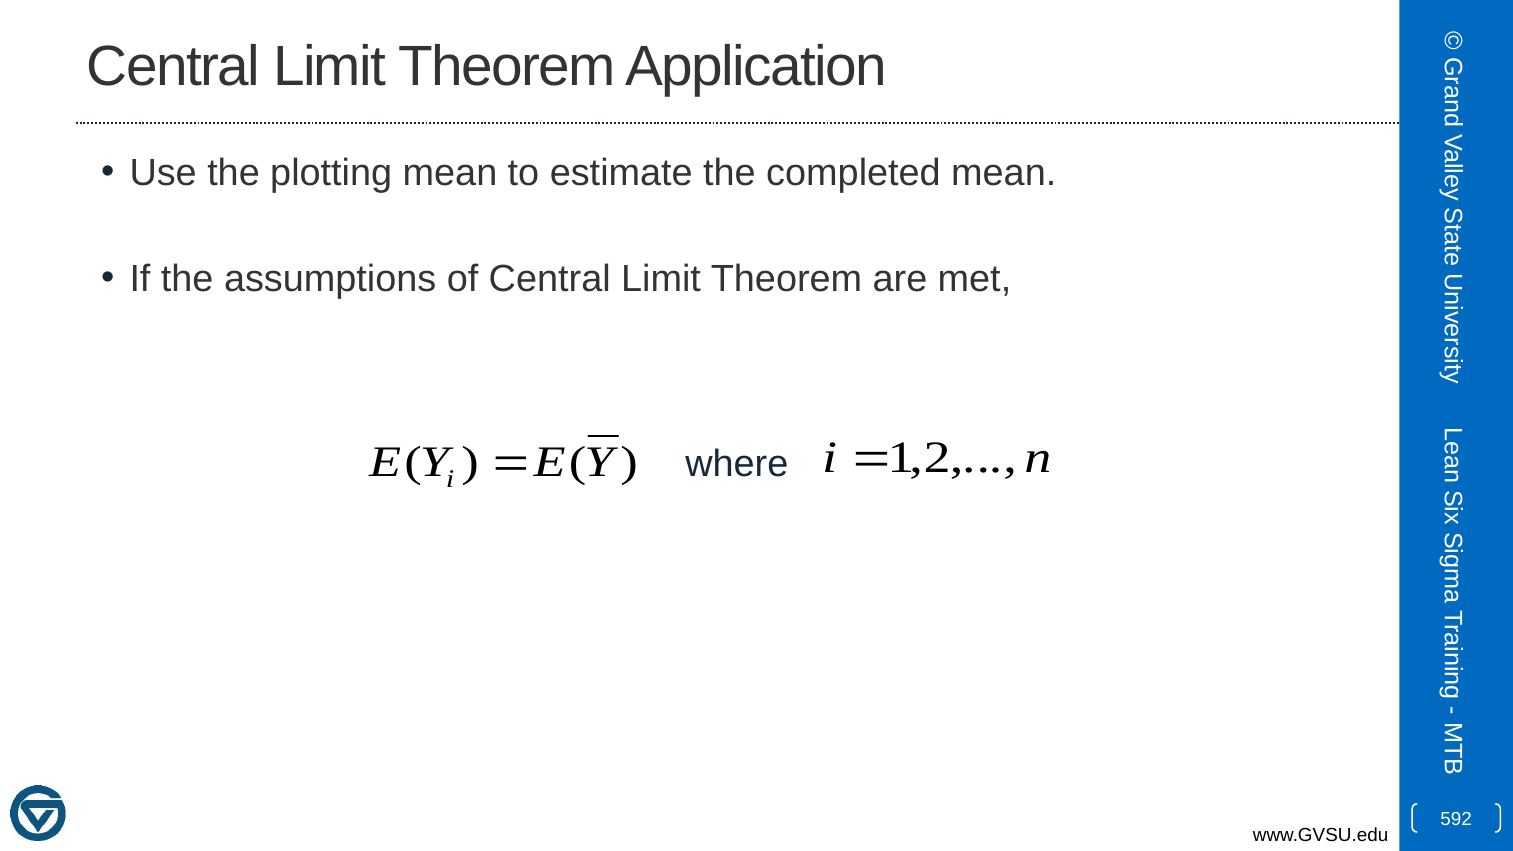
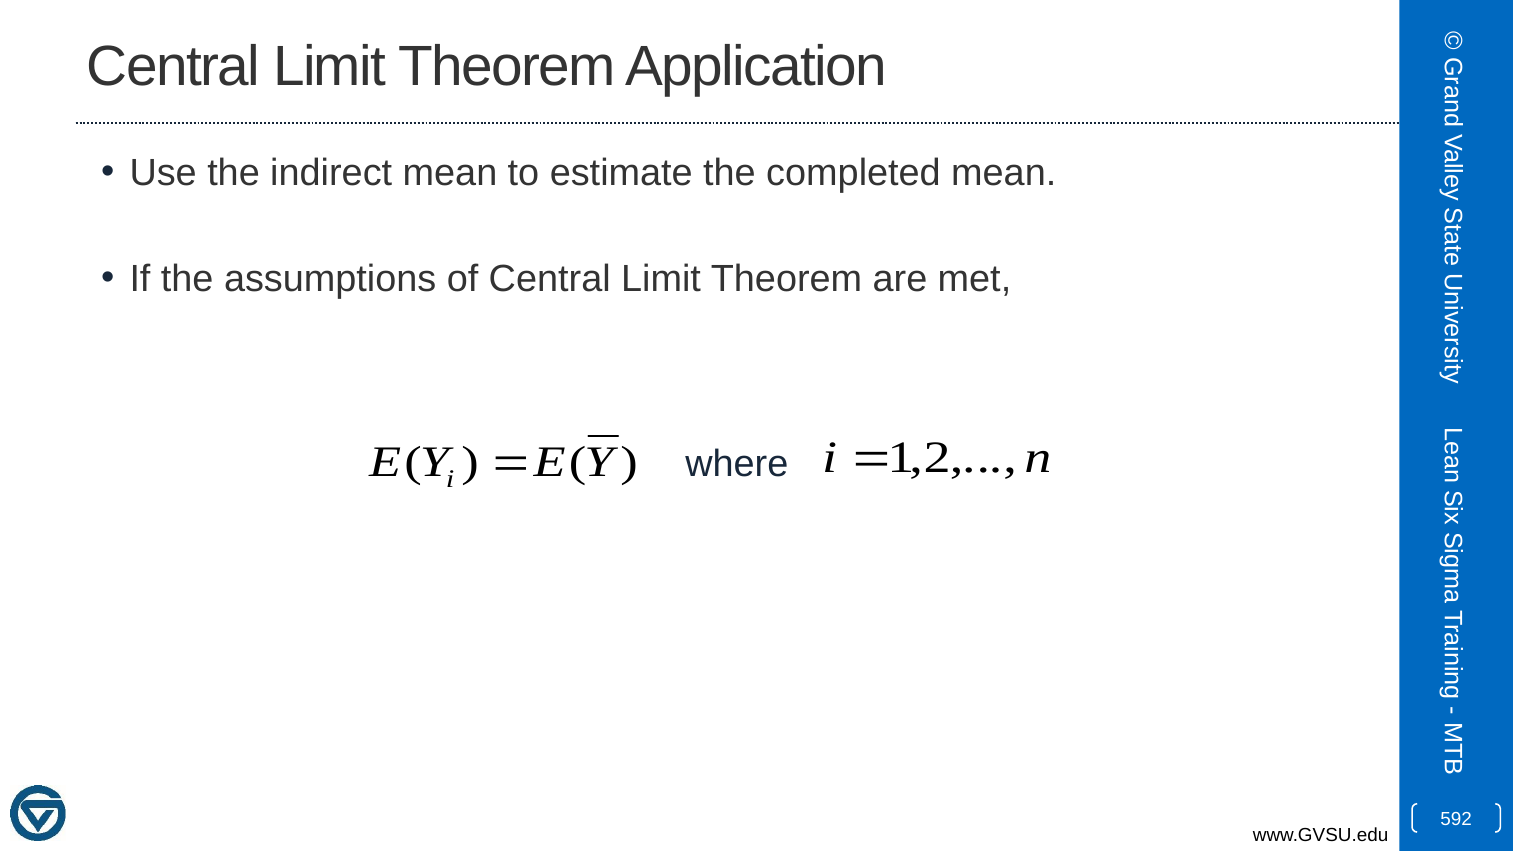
plotting: plotting -> indirect (331, 173)
